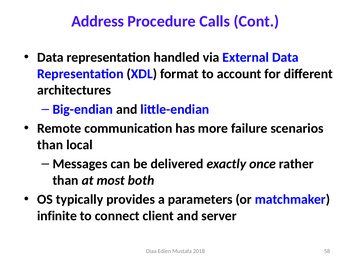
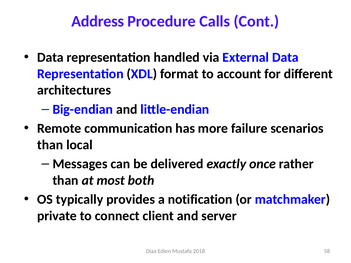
parameters: parameters -> notification (200, 200)
infinite: infinite -> private (57, 216)
